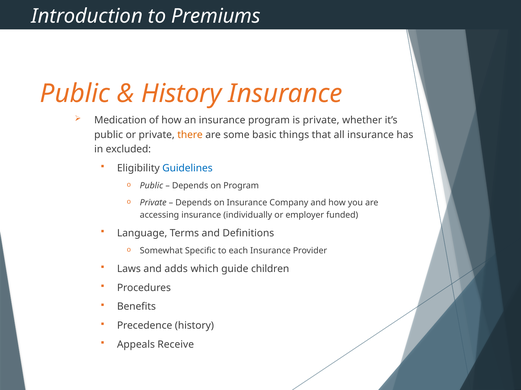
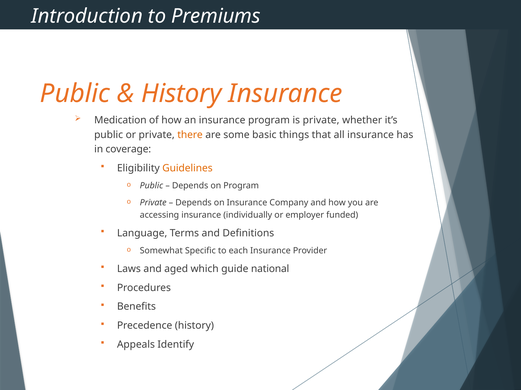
excluded: excluded -> coverage (128, 150)
Guidelines colour: blue -> orange (187, 168)
adds: adds -> aged (176, 269)
children: children -> national (270, 269)
Receive: Receive -> Identify (176, 345)
